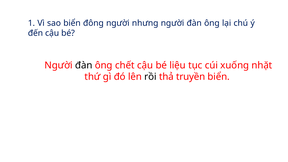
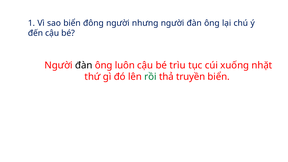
chết: chết -> luôn (125, 65)
liệu: liệu -> trìu (178, 65)
rồi colour: black -> green (150, 77)
